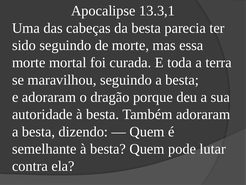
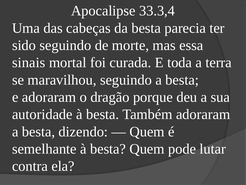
13.3,1: 13.3,1 -> 33.3,4 (157, 11)
morte: morte -> sinais (29, 62)
